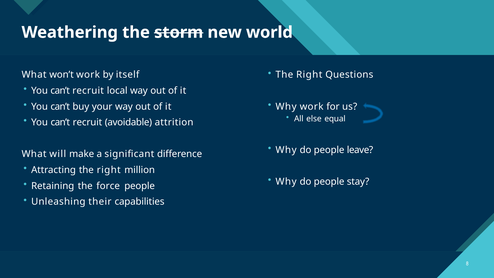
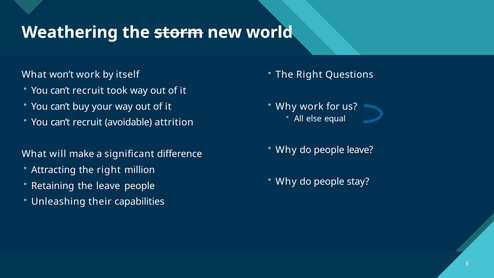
local: local -> took (117, 91)
the force: force -> leave (108, 186)
